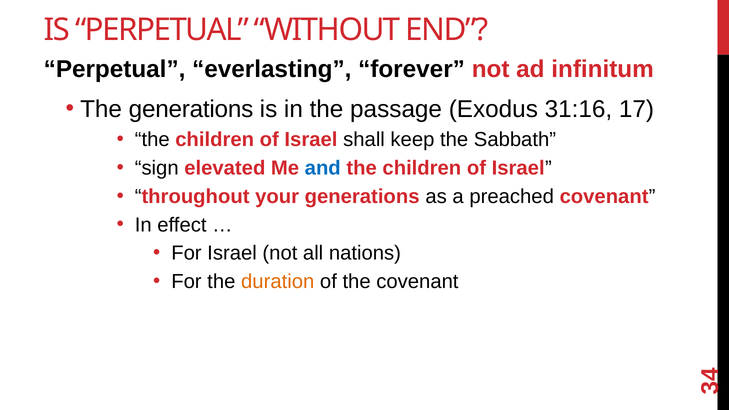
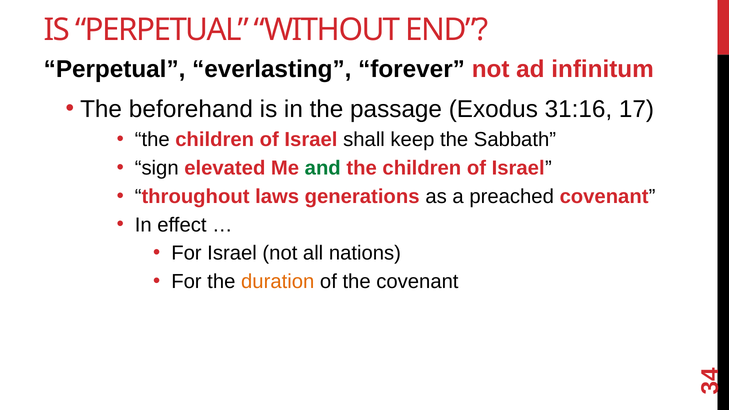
The generations: generations -> beforehand (191, 109)
and colour: blue -> green (323, 168)
your: your -> laws (277, 197)
